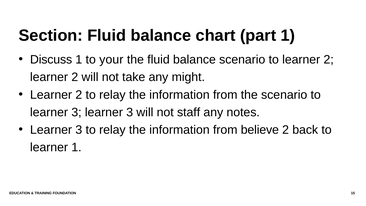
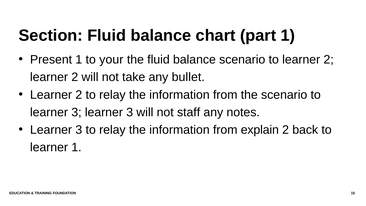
Discuss: Discuss -> Present (51, 60)
might: might -> bullet (188, 77)
believe: believe -> explain (260, 130)
